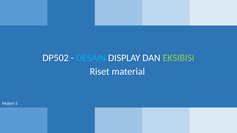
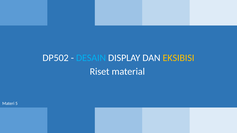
EKSIBISI colour: light green -> yellow (179, 58)
